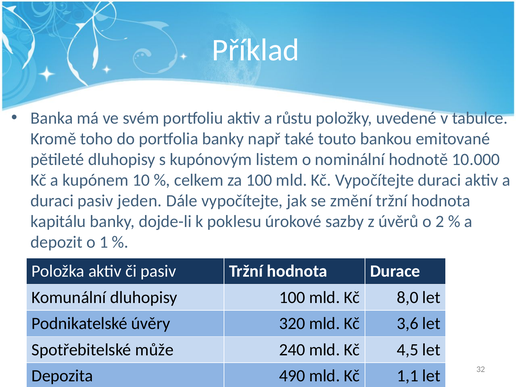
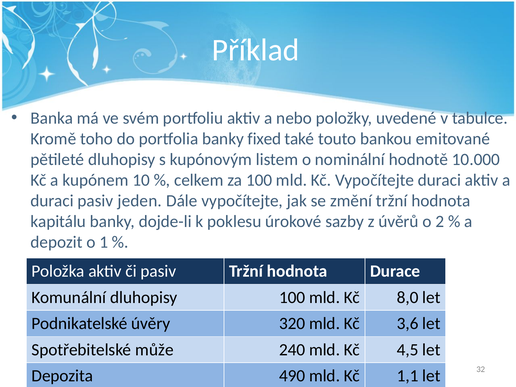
růstu: růstu -> nebo (294, 118)
např: např -> fixed (264, 139)
